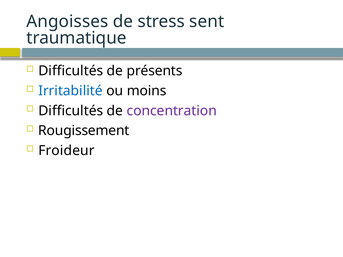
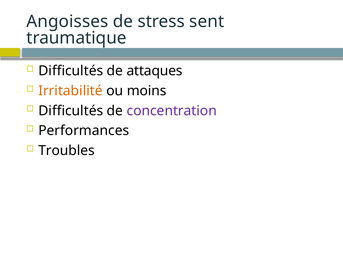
présents: présents -> attaques (155, 71)
Irritabilité colour: blue -> orange (71, 91)
Rougissement: Rougissement -> Performances (84, 131)
Froideur: Froideur -> Troubles (67, 151)
